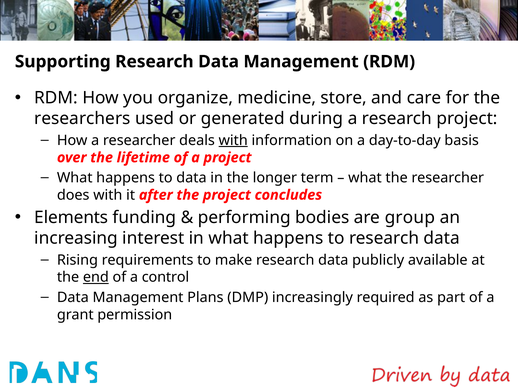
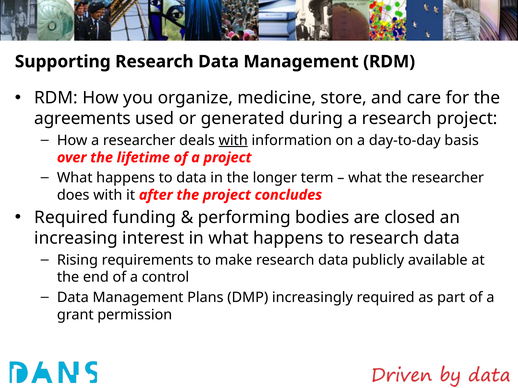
researchers: researchers -> agreements (82, 119)
Elements: Elements -> Required (71, 218)
group: group -> closed (410, 218)
end underline: present -> none (96, 278)
